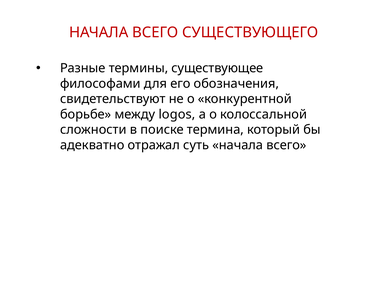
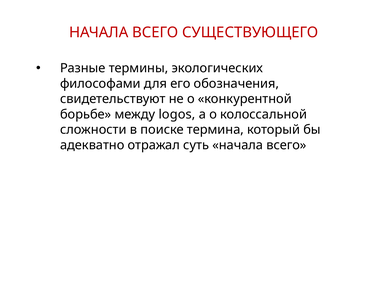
существующее: существующее -> экологических (217, 68)
